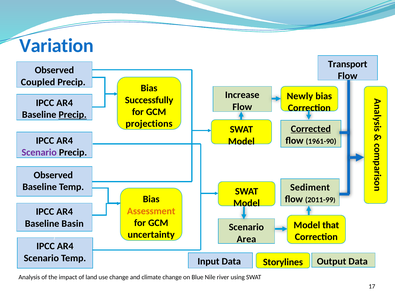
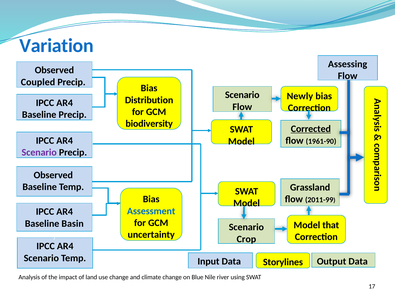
Transport: Transport -> Assessing (348, 64)
Increase: Increase -> Scenario (242, 95)
Successfully: Successfully -> Distribution (149, 100)
Precip underline: present -> none (73, 115)
projections: projections -> biodiversity (149, 124)
Sediment: Sediment -> Grassland (310, 188)
Assessment colour: orange -> blue (151, 211)
Area: Area -> Crop (246, 239)
